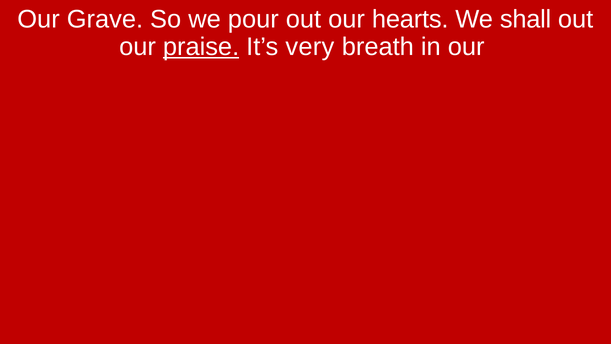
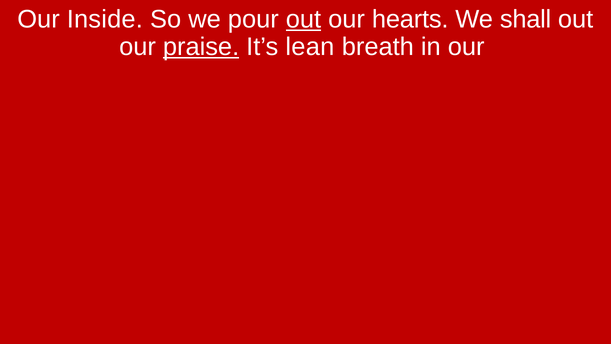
Grave: Grave -> Inside (105, 19)
out underline: none -> present (303, 19)
very: very -> lean (310, 47)
